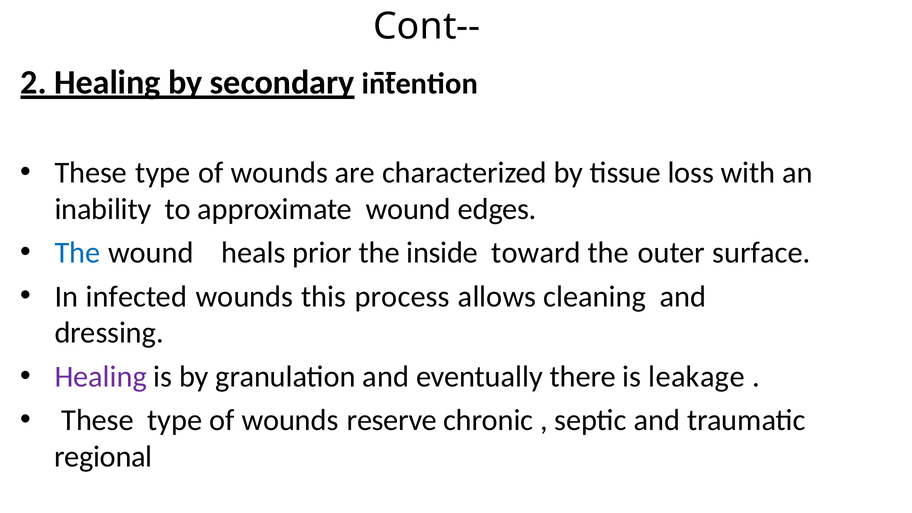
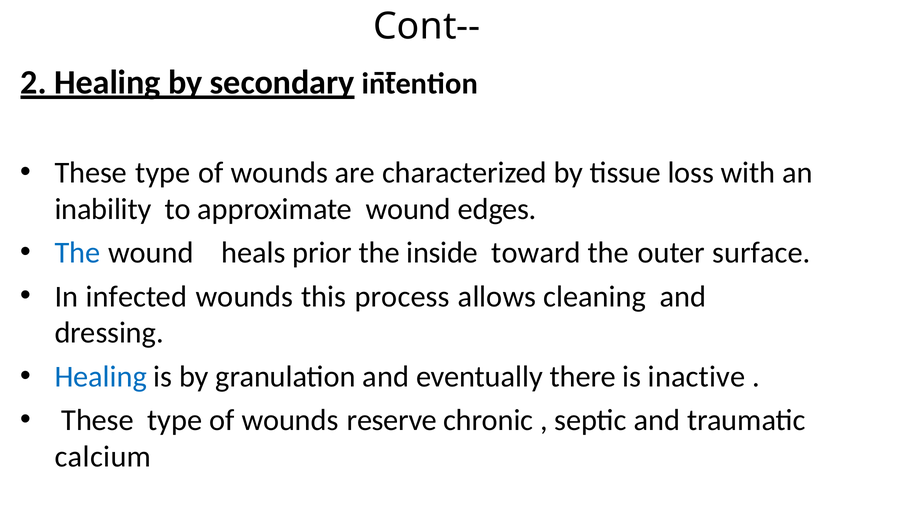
Healing colour: purple -> blue (101, 377)
leakage: leakage -> inactive (697, 377)
regional: regional -> calcium (103, 457)
